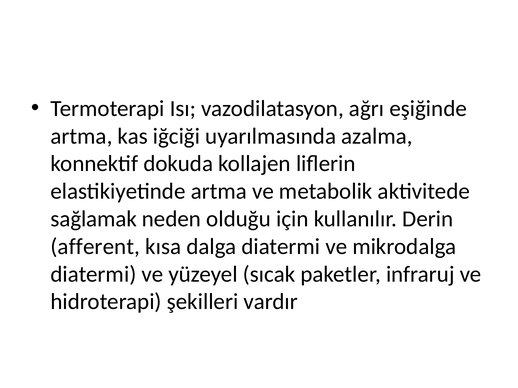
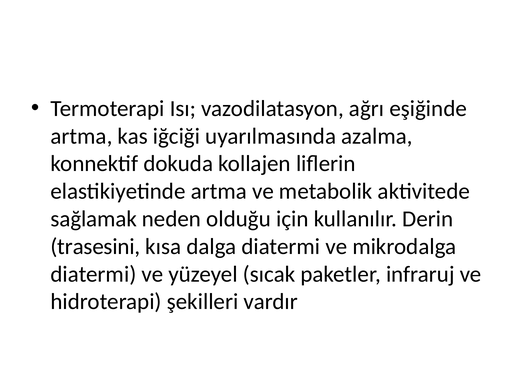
afferent: afferent -> trasesini (95, 247)
